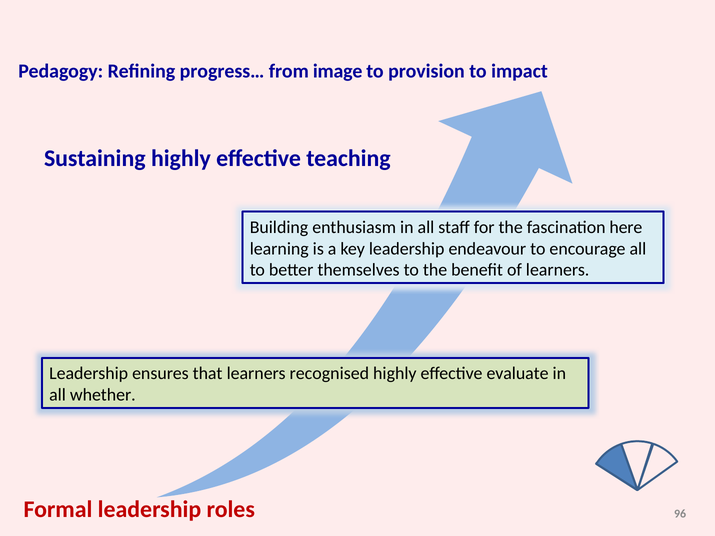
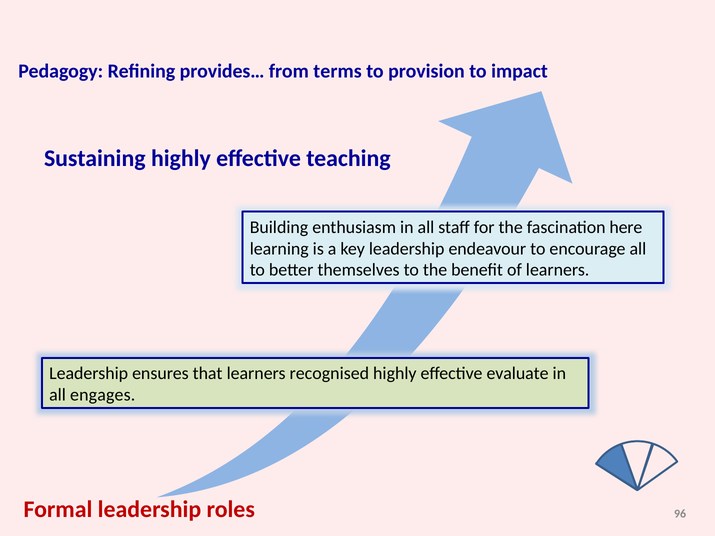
progress…: progress… -> provides… (222, 71)
image: image -> terms (338, 71)
whether: whether -> engages (103, 395)
